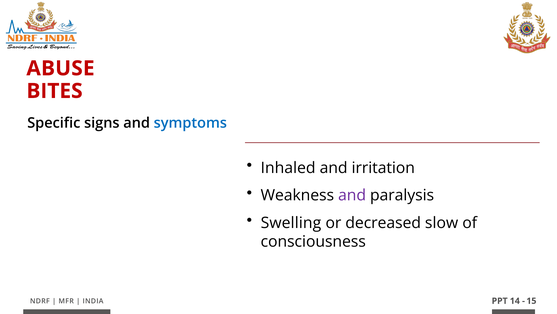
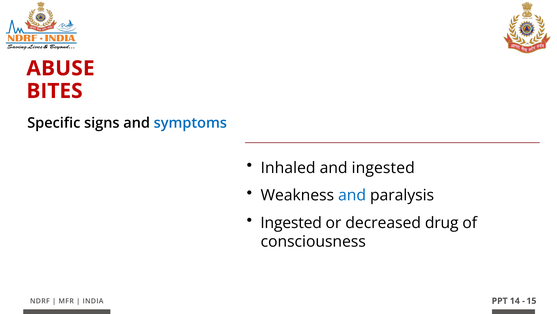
and irritation: irritation -> ingested (383, 167)
and colour: purple -> blue (352, 195)
Swelling: Swelling -> Ingested (291, 222)
slow: slow -> drug (442, 222)
